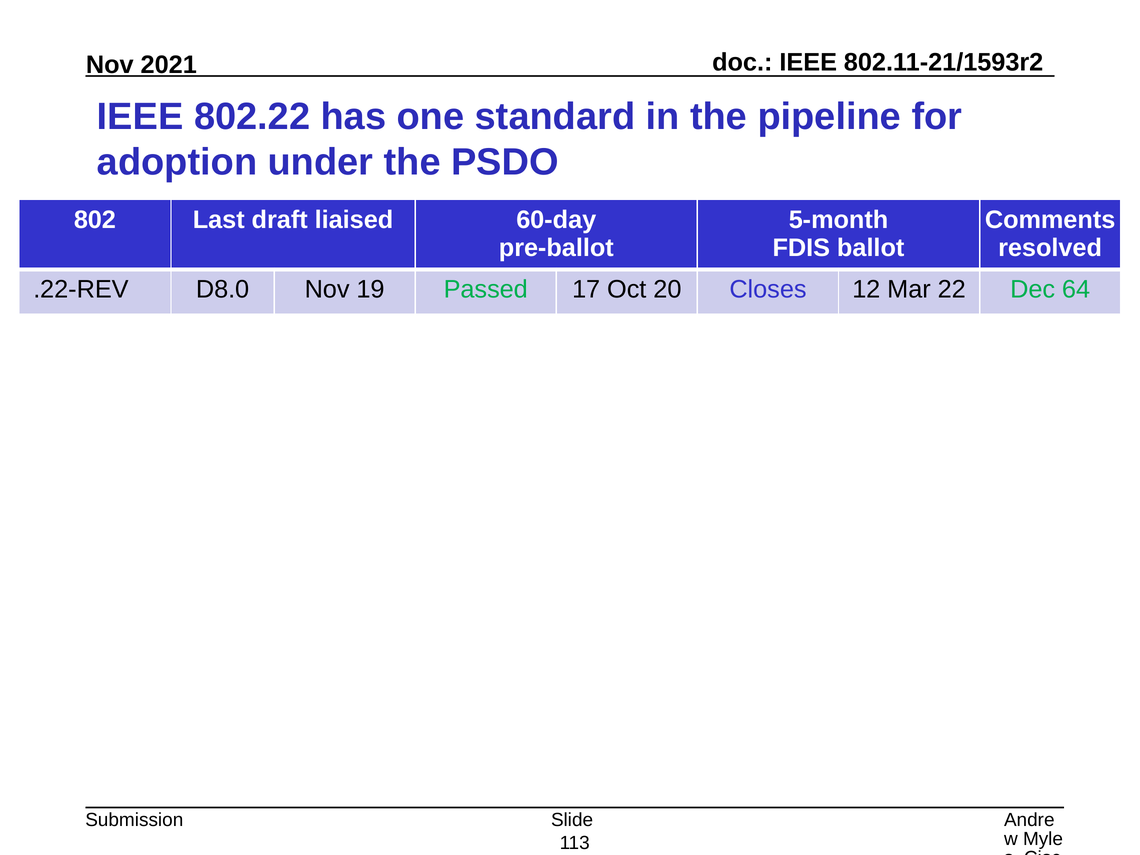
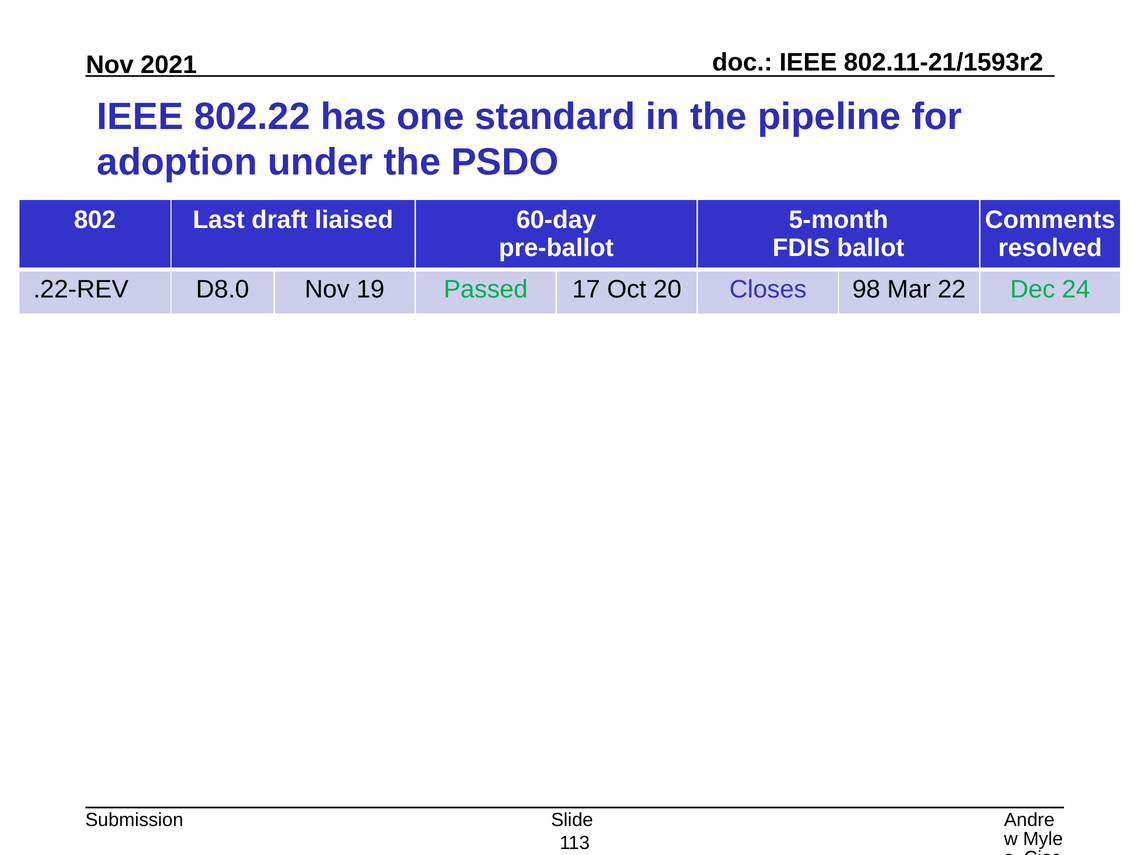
12: 12 -> 98 (866, 290)
64: 64 -> 24 (1076, 290)
